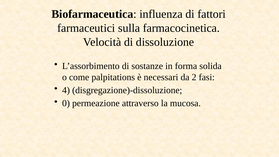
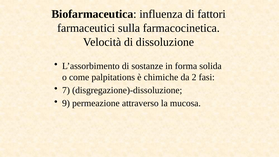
necessari: necessari -> chimiche (161, 77)
4: 4 -> 7 (66, 90)
0: 0 -> 9 (66, 103)
